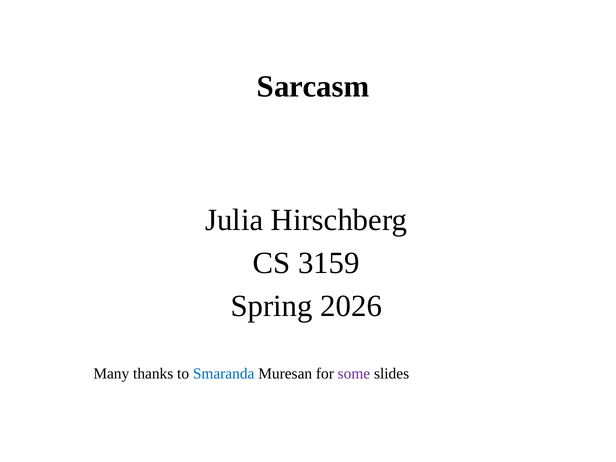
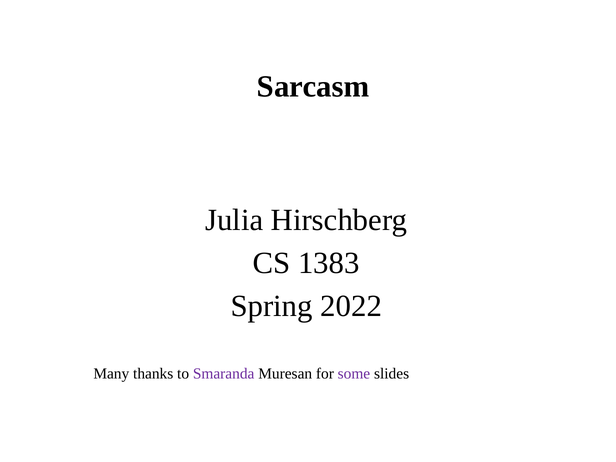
3159: 3159 -> 1383 (329, 263)
2026: 2026 -> 2022 (351, 306)
Smaranda colour: blue -> purple (224, 374)
